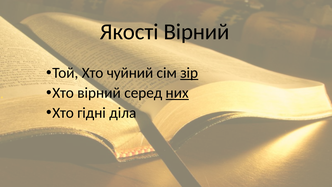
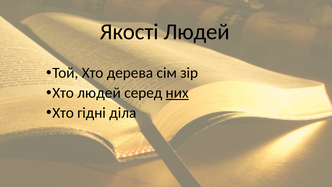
Якості Вірний: Вірний -> Людей (197, 32)
чуйний: чуйний -> дерева (130, 73)
зір underline: present -> none (189, 73)
Хто вірний: вірний -> людей (99, 93)
